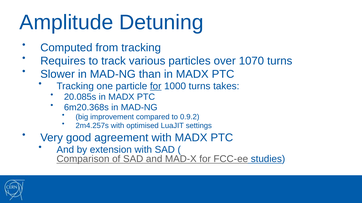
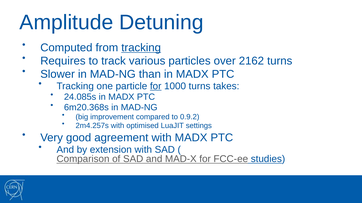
tracking underline: none -> present (141, 48)
1070: 1070 -> 2162 (251, 61)
20.085s: 20.085s -> 24.085s (80, 97)
